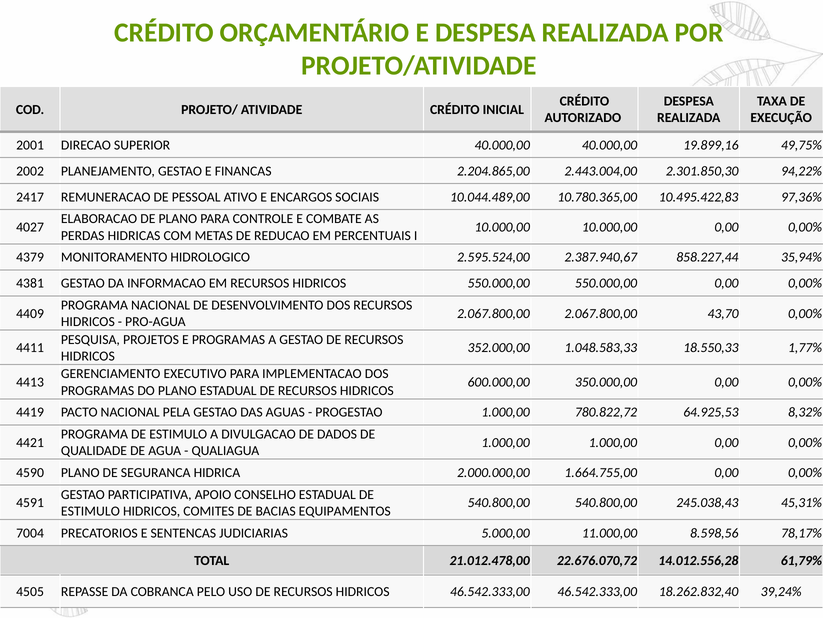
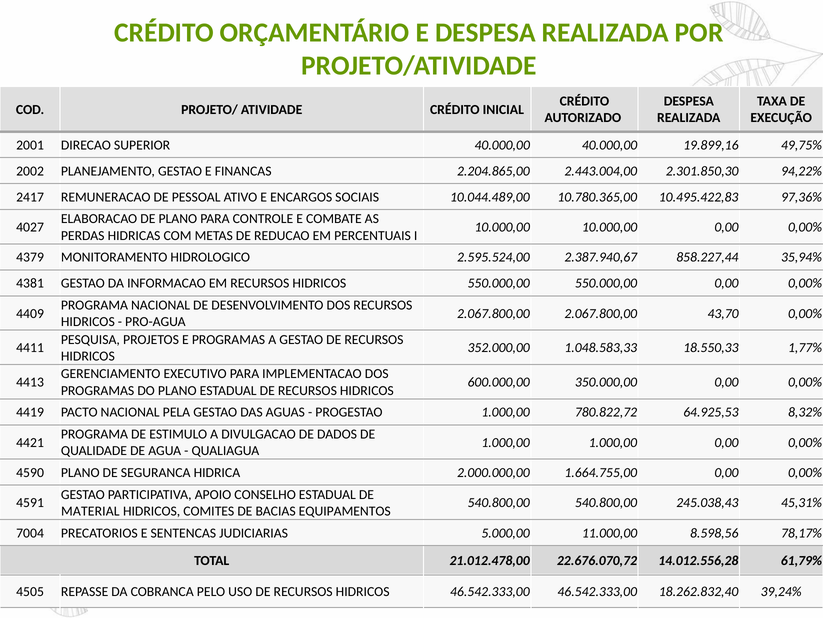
ESTIMULO: ESTIMULO -> MATERIAL (90, 511)
